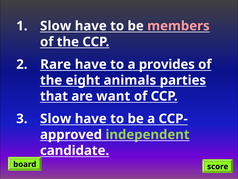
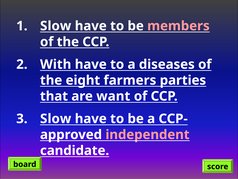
Rare: Rare -> With (56, 64)
provides: provides -> diseases (167, 64)
animals: animals -> farmers (130, 80)
independent colour: light green -> pink (148, 134)
